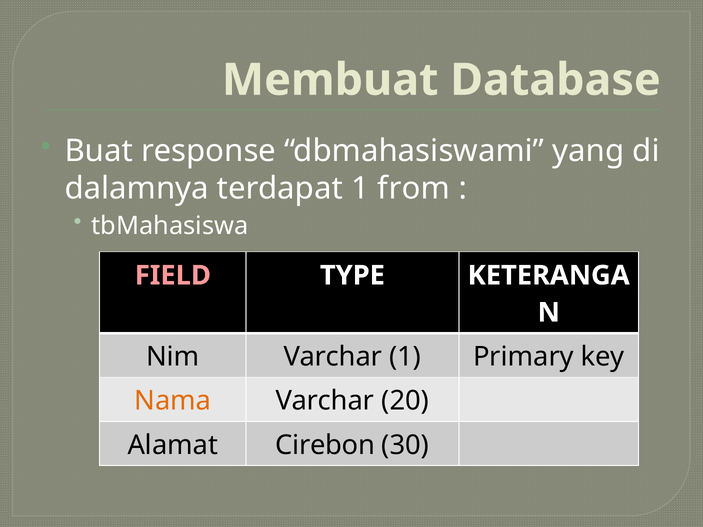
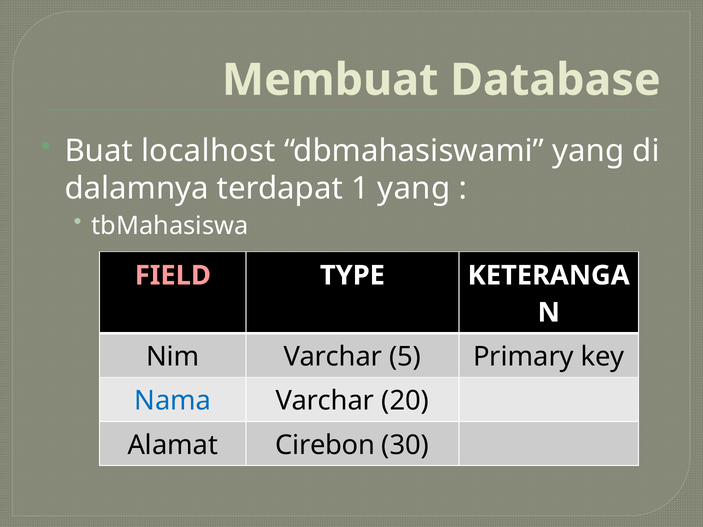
response: response -> localhost (208, 151)
1 from: from -> yang (414, 188)
Varchar 1: 1 -> 5 (405, 357)
Nama colour: orange -> blue (173, 401)
